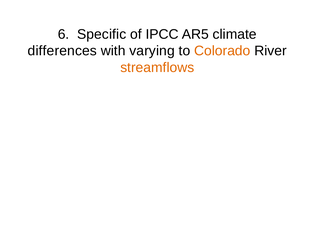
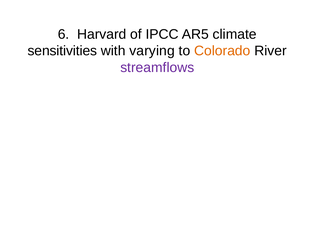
Specific: Specific -> Harvard (102, 34)
differences: differences -> sensitivities (62, 51)
streamflows colour: orange -> purple (157, 68)
